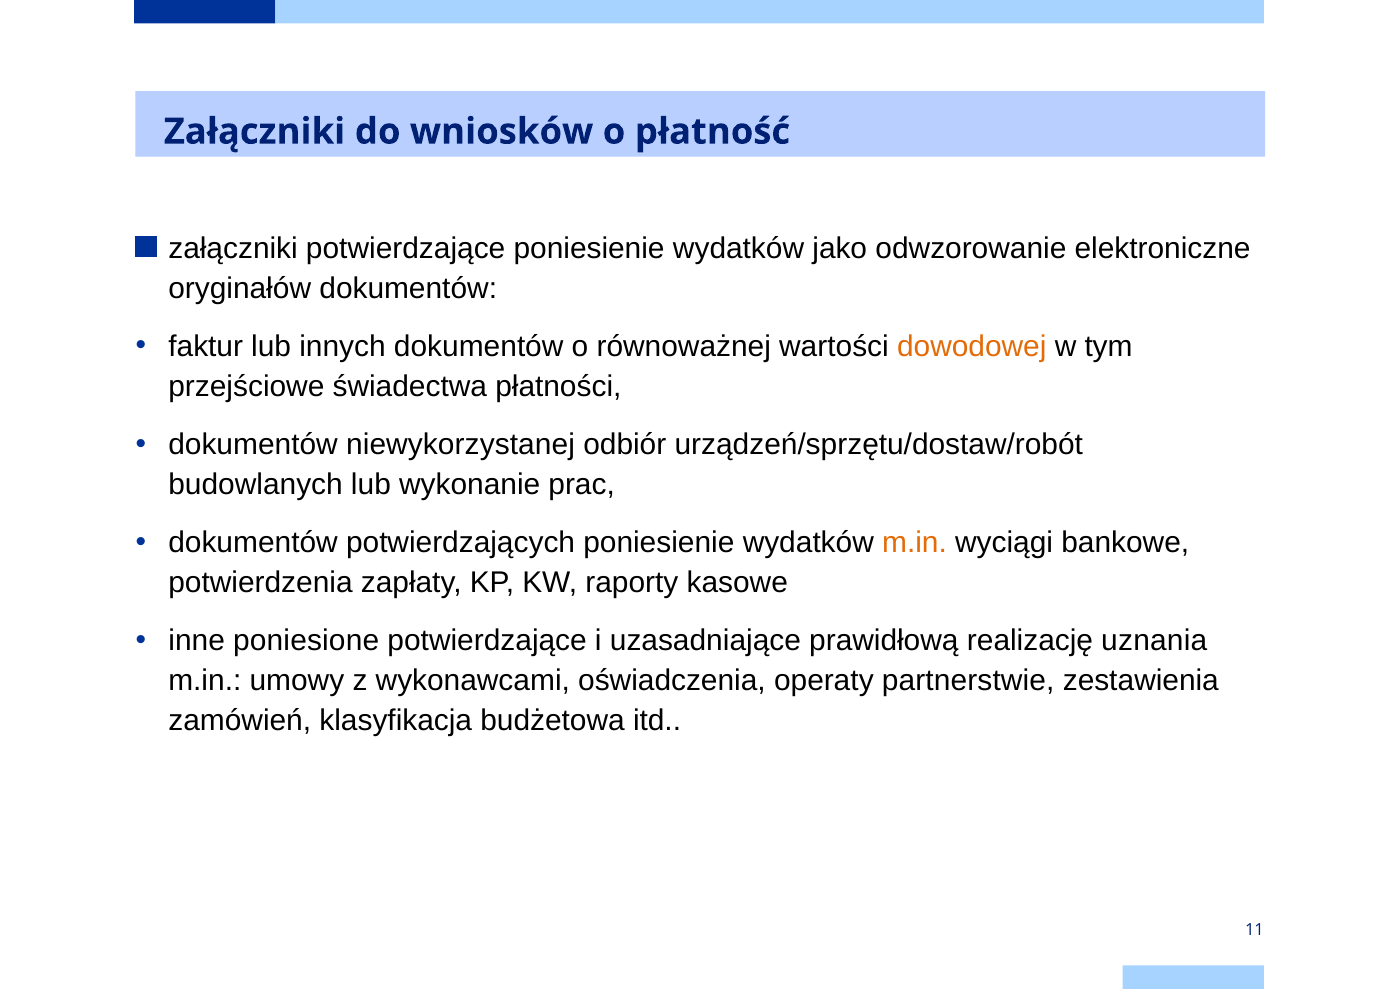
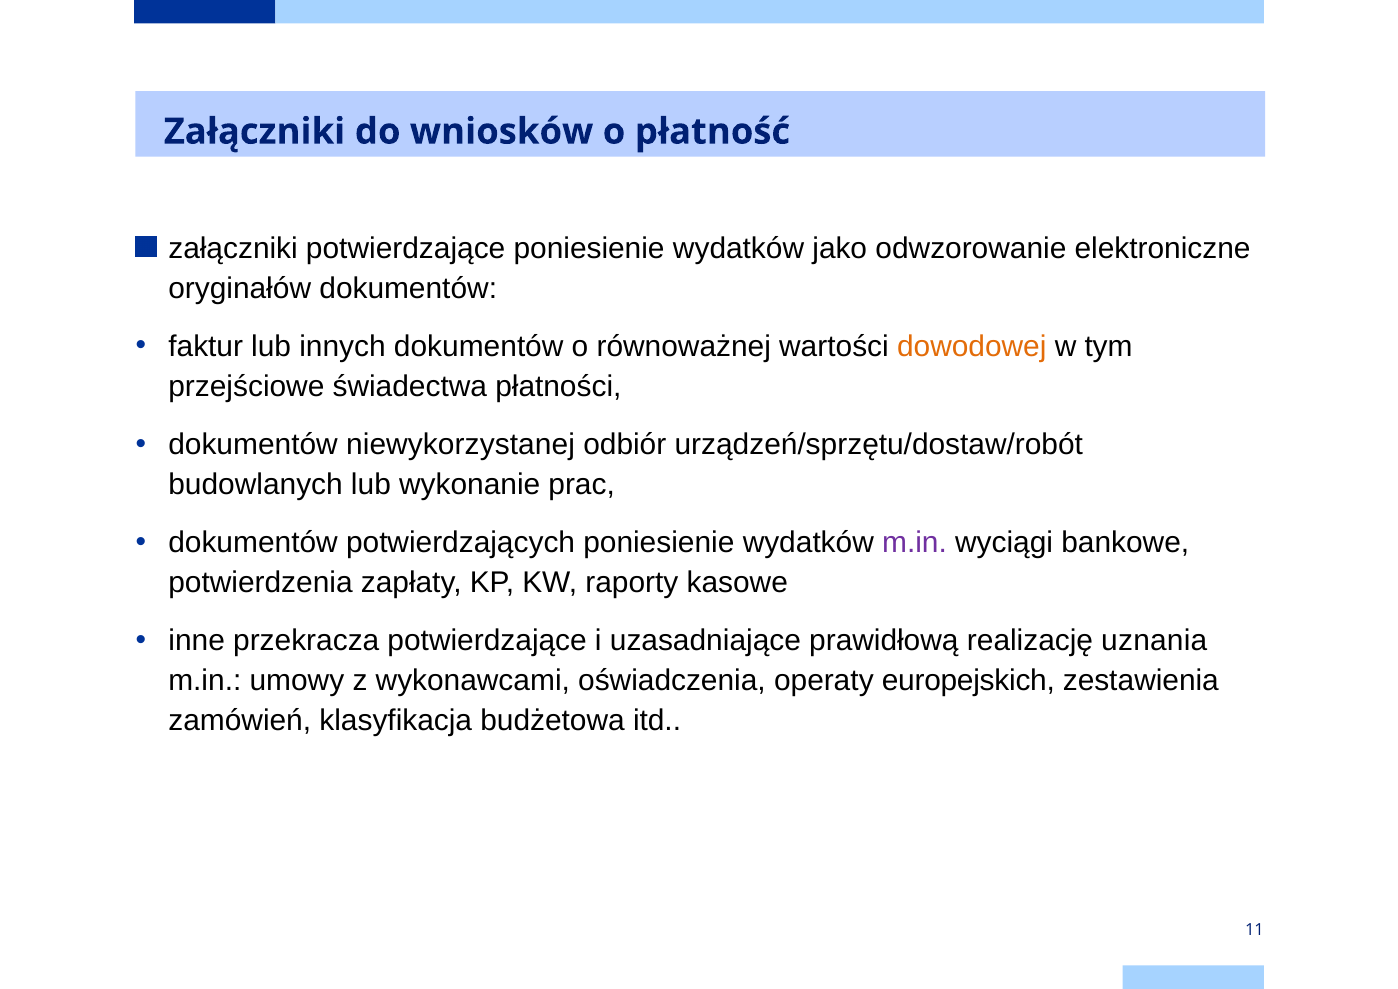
m.in colour: orange -> purple (915, 543)
poniesione: poniesione -> przekracza (306, 641)
partnerstwie: partnerstwie -> europejskich (968, 681)
